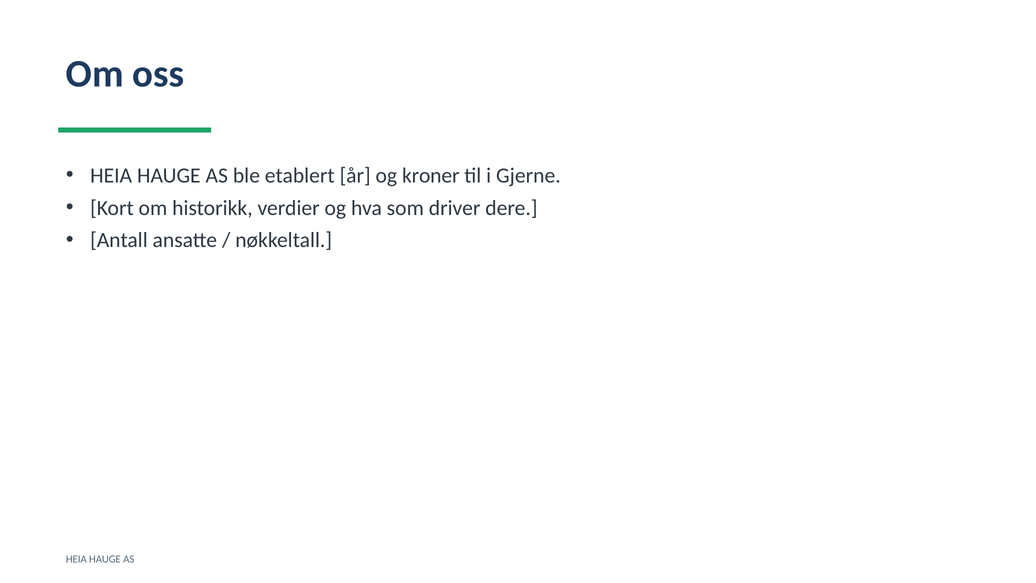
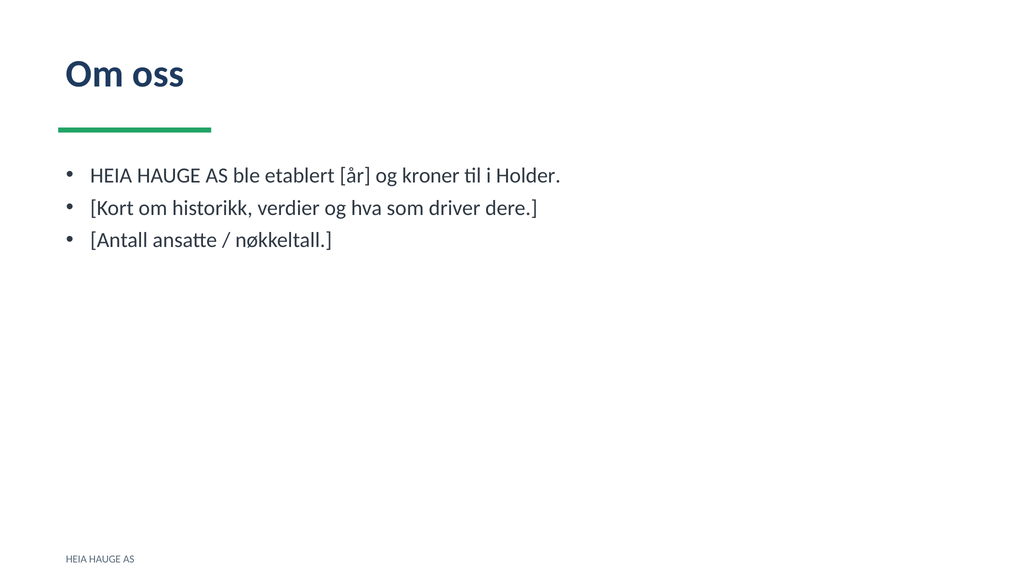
Gjerne: Gjerne -> Holder (528, 175)
